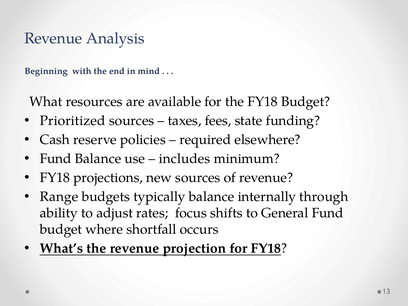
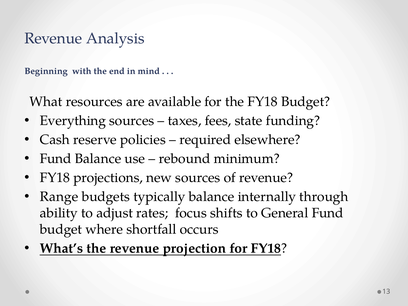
Prioritized: Prioritized -> Everything (73, 121)
includes: includes -> rebound (185, 159)
